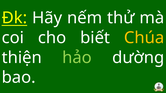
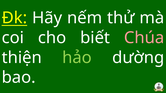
Chúa colour: yellow -> pink (144, 38)
